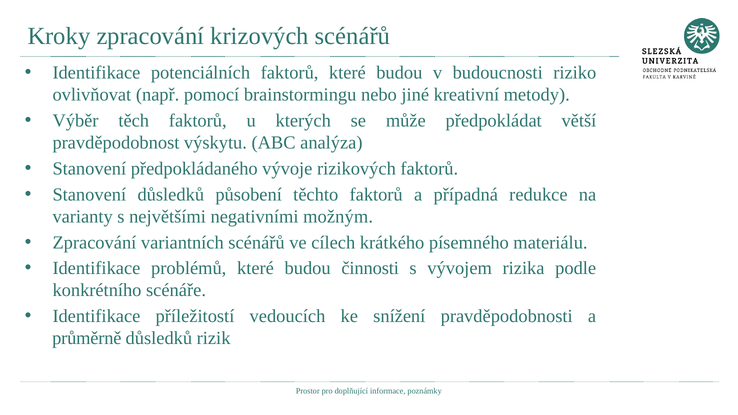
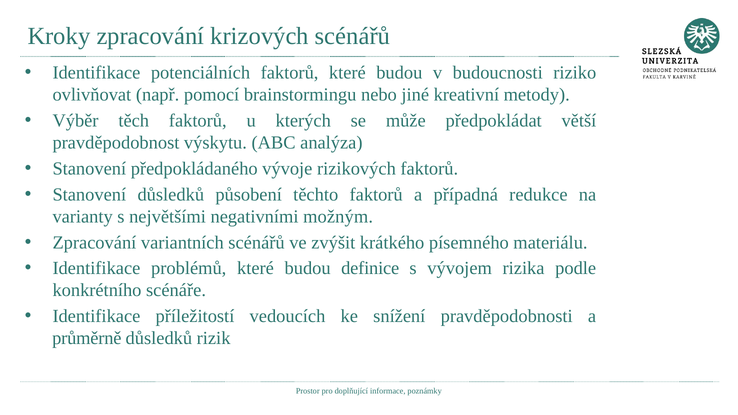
cílech: cílech -> zvýšit (333, 243)
činnosti: činnosti -> definice (370, 268)
